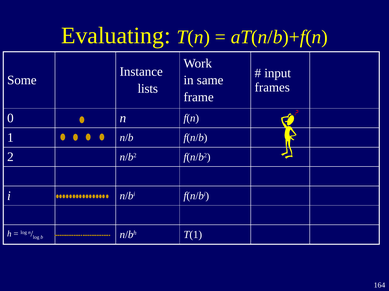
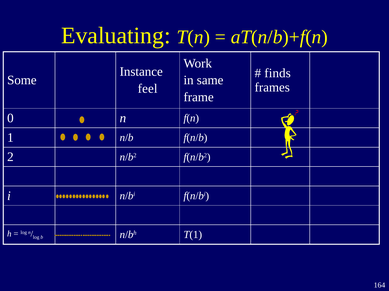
input: input -> finds (278, 73)
lists: lists -> feel (148, 89)
